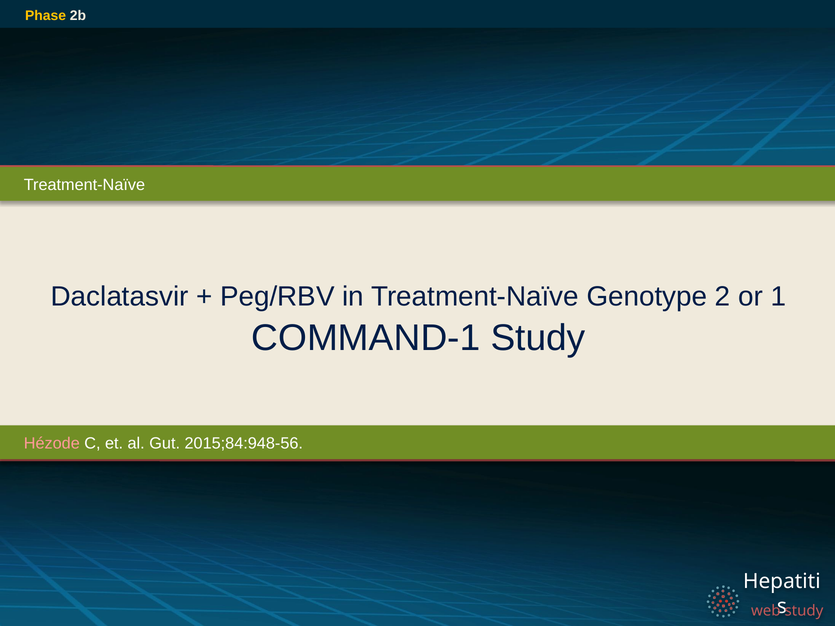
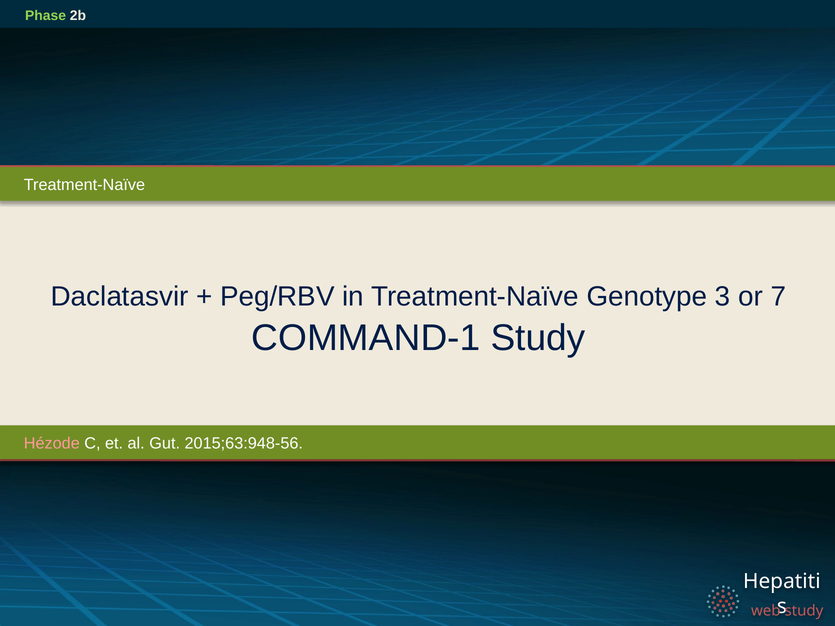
Phase colour: yellow -> light green (46, 15)
2: 2 -> 3 (723, 297)
1: 1 -> 7 (778, 297)
2015;84:948-56: 2015;84:948-56 -> 2015;63:948-56 (244, 444)
